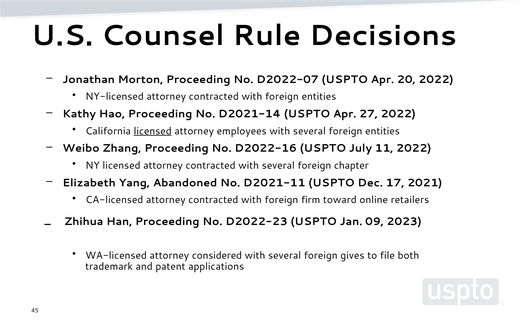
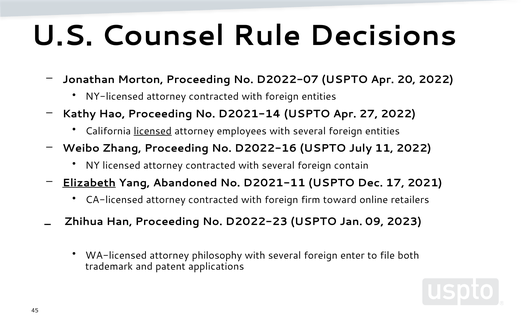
chapter: chapter -> contain (351, 165)
Elizabeth underline: none -> present (89, 183)
considered: considered -> philosophy (217, 255)
gives: gives -> enter (353, 255)
